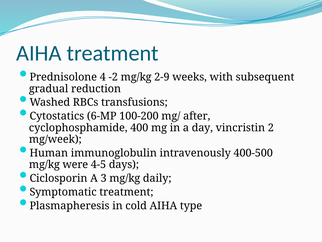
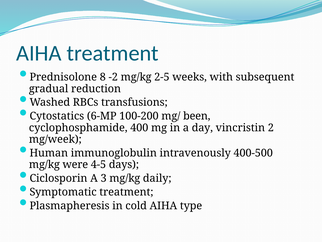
4: 4 -> 8 (103, 77)
2-9: 2-9 -> 2-5 (162, 77)
after: after -> been (197, 116)
